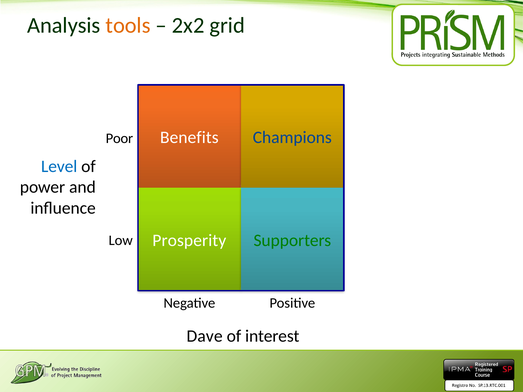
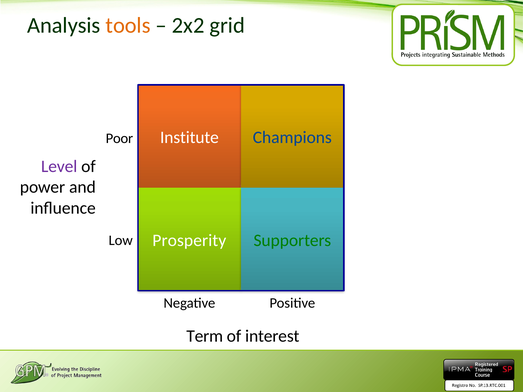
Benefits: Benefits -> Institute (189, 138)
Level colour: blue -> purple (59, 166)
Dave: Dave -> Term (205, 336)
